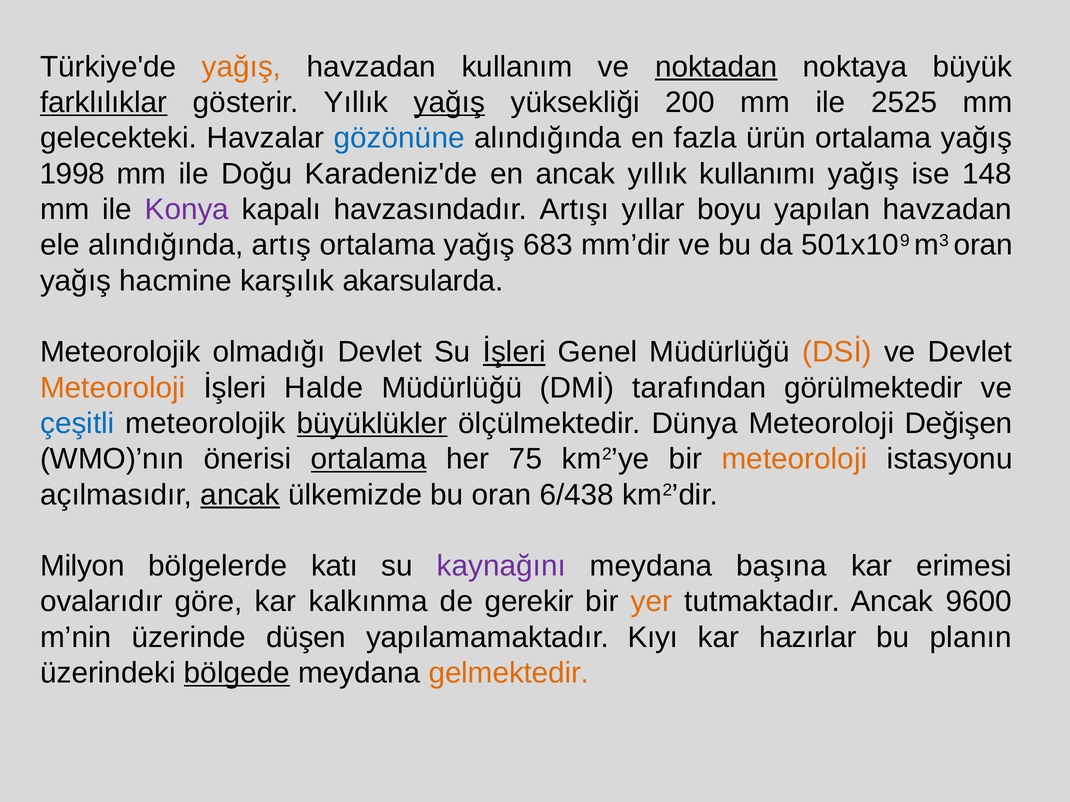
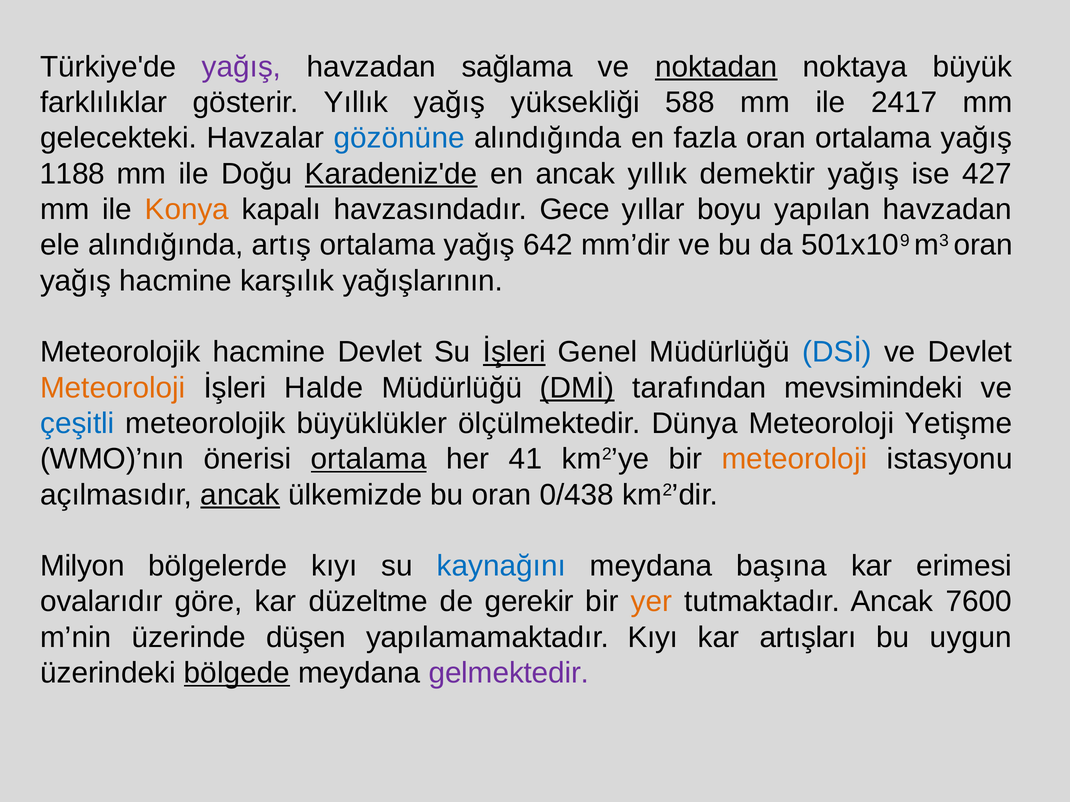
yağış colour: orange -> purple (242, 67)
kullanım: kullanım -> sağlama (517, 67)
farklılıklar underline: present -> none (104, 103)
yağış underline: present -> none (449, 103)
200: 200 -> 588 (690, 103)
2525: 2525 -> 2417 (904, 103)
fazla ürün: ürün -> oran (776, 138)
1998: 1998 -> 1188 (72, 174)
Karadeniz'de underline: none -> present (391, 174)
kullanımı: kullanımı -> demektir (757, 174)
148: 148 -> 427 (987, 174)
Konya colour: purple -> orange (187, 210)
Artışı: Artışı -> Gece (575, 210)
683: 683 -> 642 (548, 245)
akarsularda: akarsularda -> yağışlarının (423, 281)
Meteorolojik olmadığı: olmadığı -> hacmine (269, 352)
DSİ colour: orange -> blue (837, 352)
DMİ underline: none -> present (577, 388)
görülmektedir: görülmektedir -> mevsimindeki (873, 388)
büyüklükler underline: present -> none (372, 424)
Değişen: Değişen -> Yetişme (958, 424)
75: 75 -> 41 (526, 459)
6/438: 6/438 -> 0/438 (577, 495)
bölgelerde katı: katı -> kıyı (334, 566)
kaynağını colour: purple -> blue (501, 566)
kalkınma: kalkınma -> düzeltme (368, 602)
9600: 9600 -> 7600 (979, 602)
hazırlar: hazırlar -> artışları (808, 638)
planın: planın -> uygun (971, 638)
gelmektedir colour: orange -> purple (509, 673)
